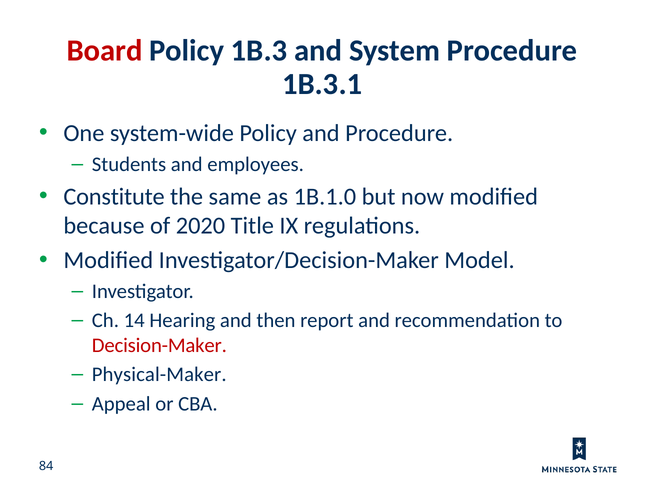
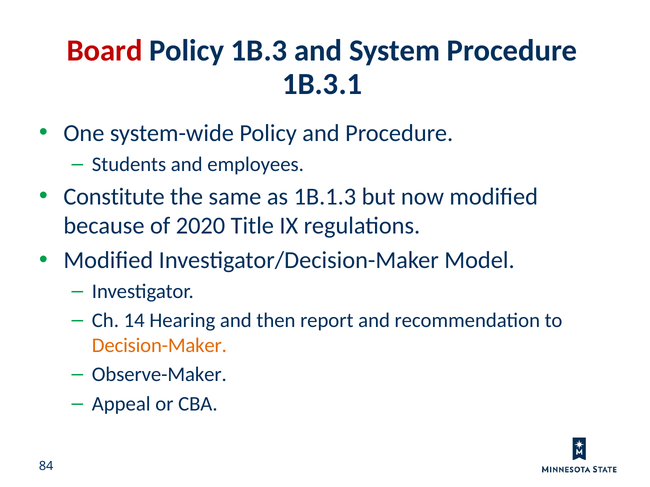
1B.1.0: 1B.1.0 -> 1B.1.3 (325, 197)
Decision-Maker colour: red -> orange (159, 346)
Physical-Maker: Physical-Maker -> Observe-Maker (159, 375)
